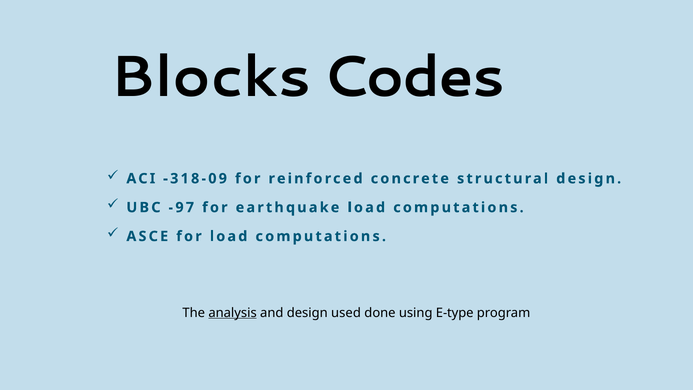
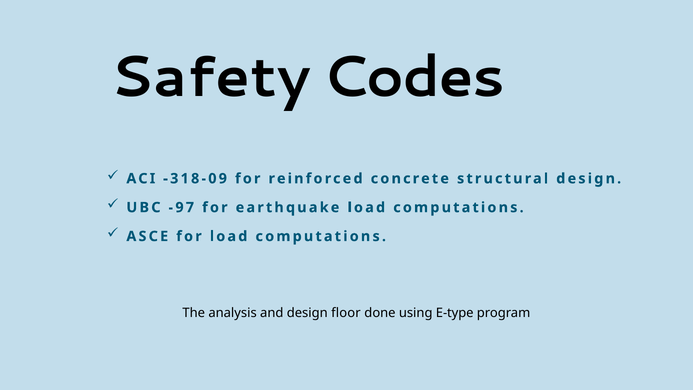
Blocks: Blocks -> Safety (211, 77)
analysis underline: present -> none (233, 313)
used: used -> floor (346, 313)
